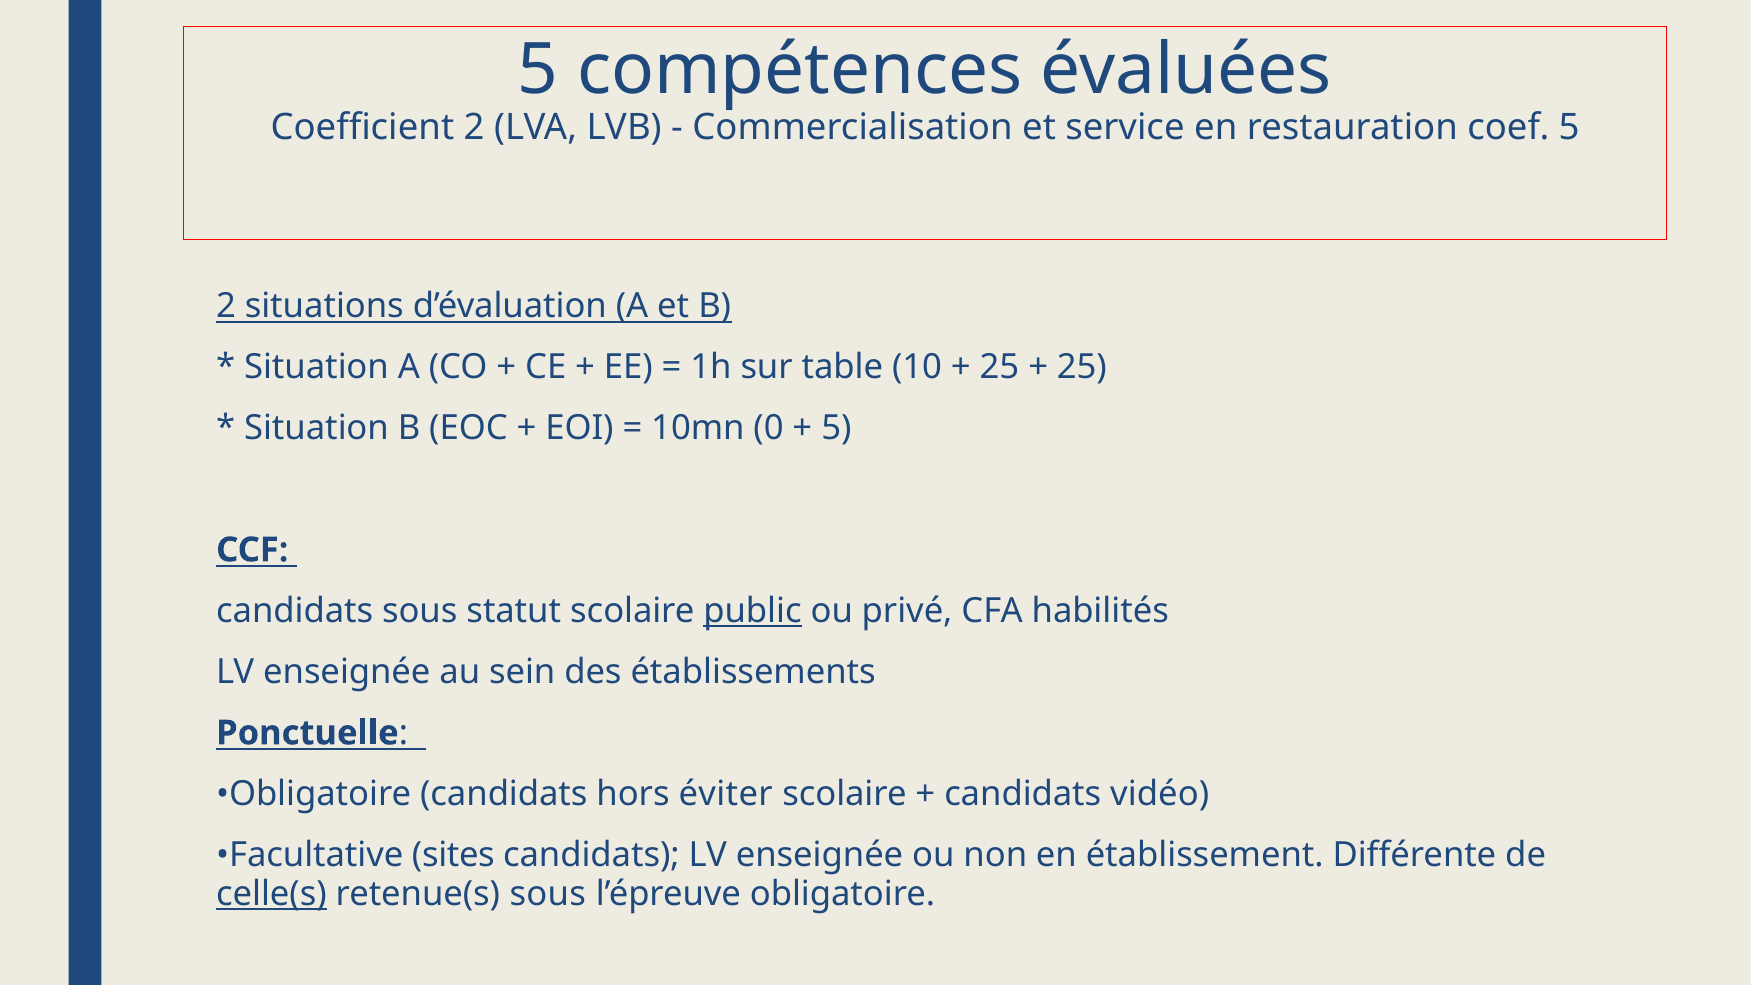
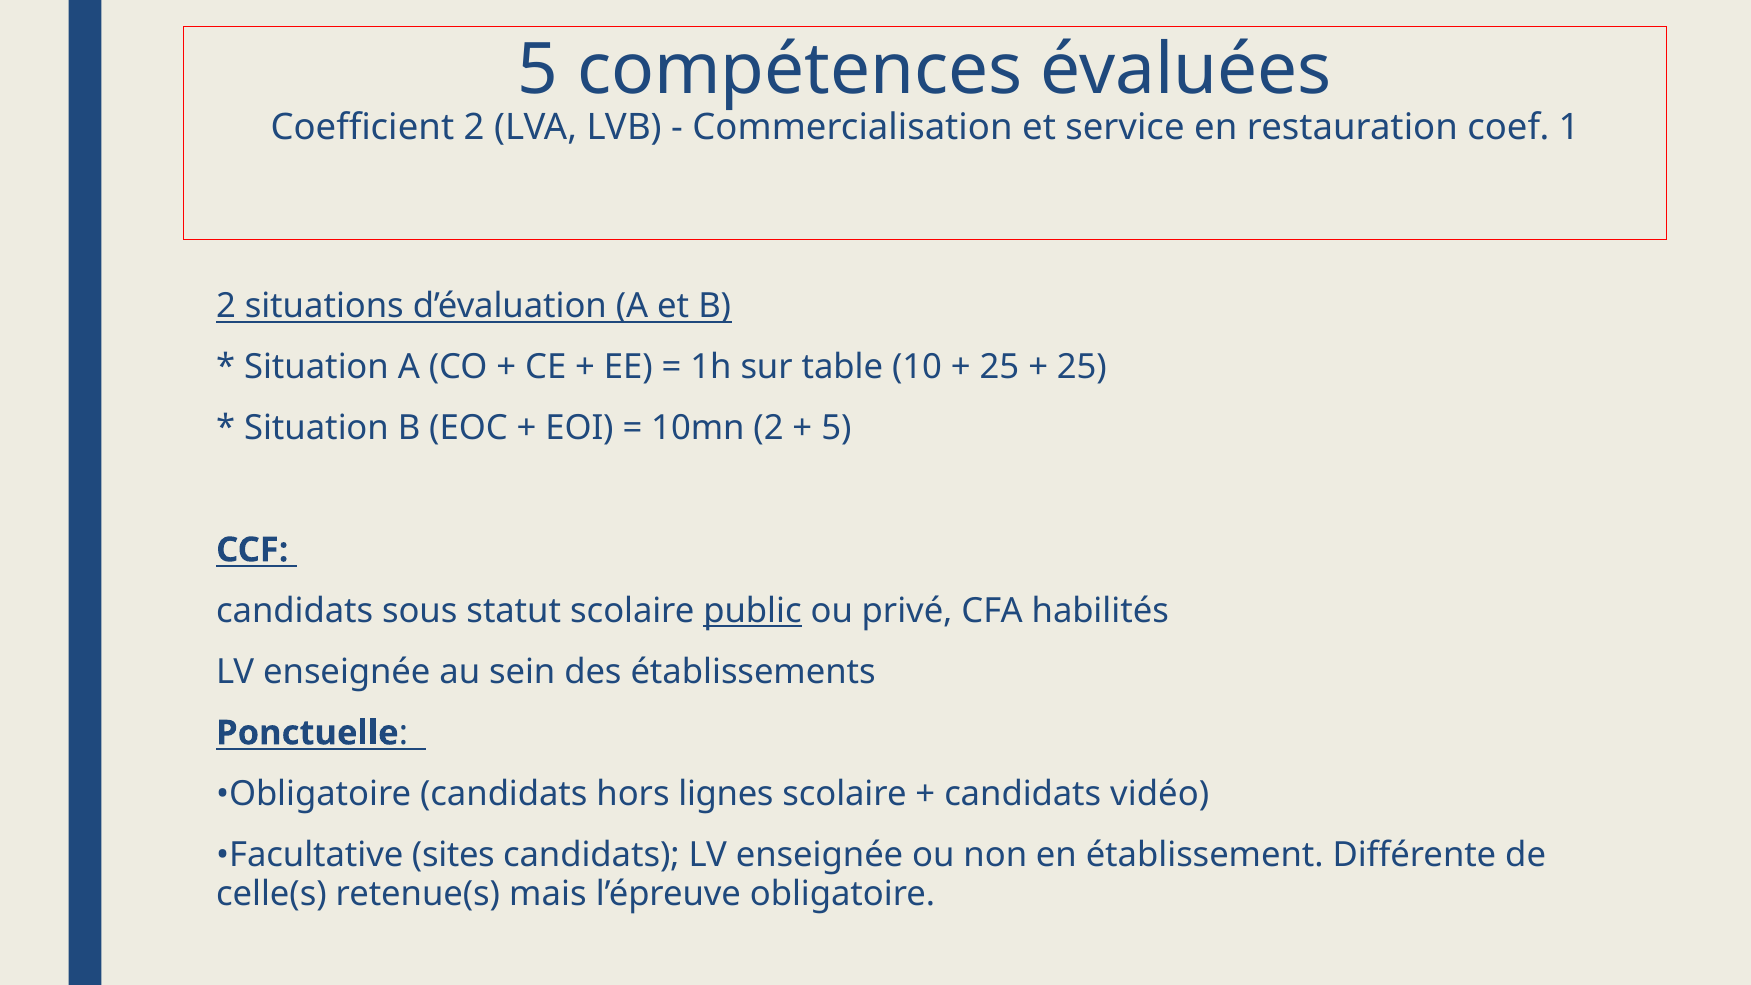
coef 5: 5 -> 1 (1569, 128)
10mn 0: 0 -> 2 (768, 428)
éviter: éviter -> lignes (726, 794)
celle(s underline: present -> none (271, 894)
retenue(s sous: sous -> mais (548, 894)
